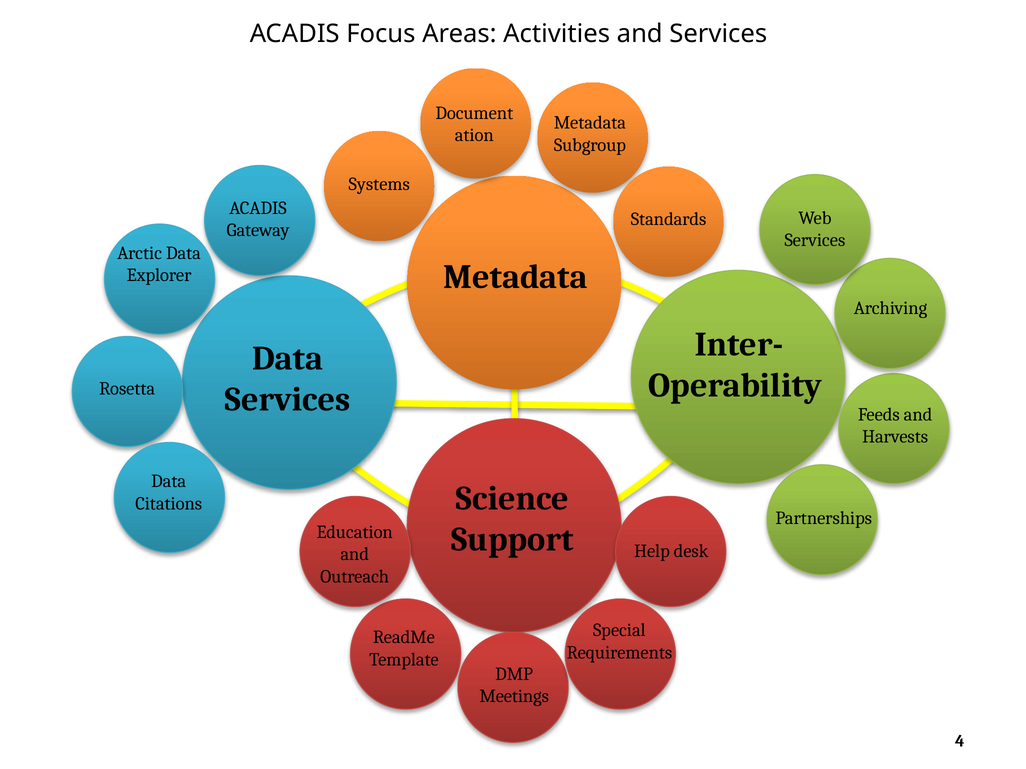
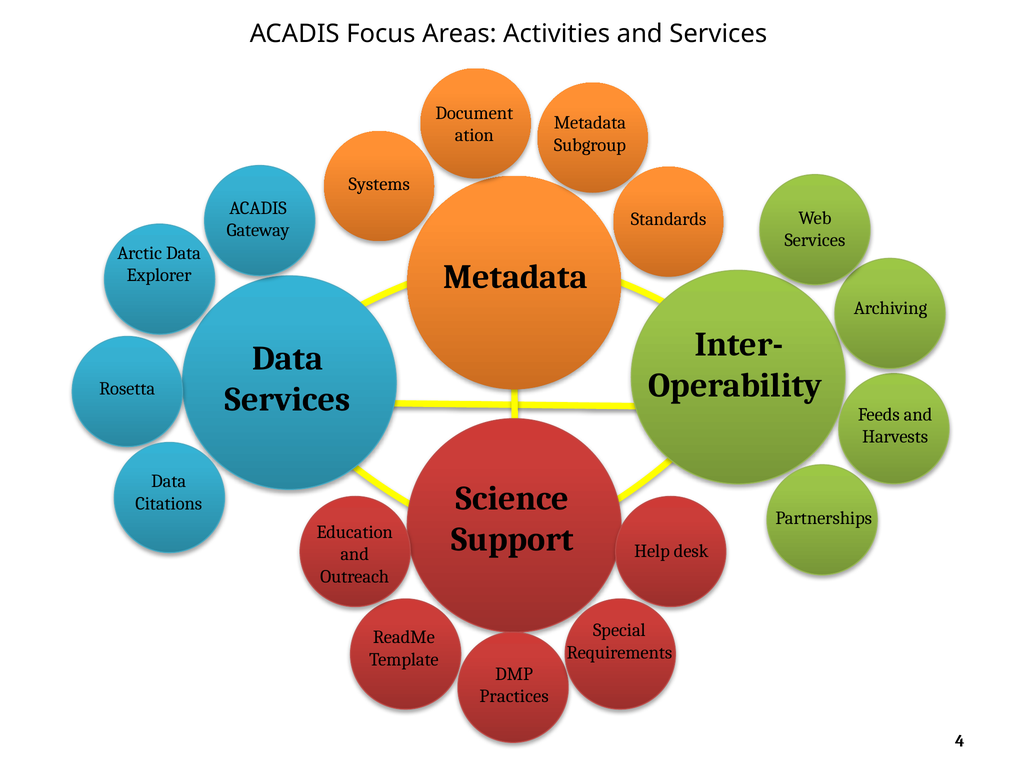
Meetings: Meetings -> Practices (514, 697)
